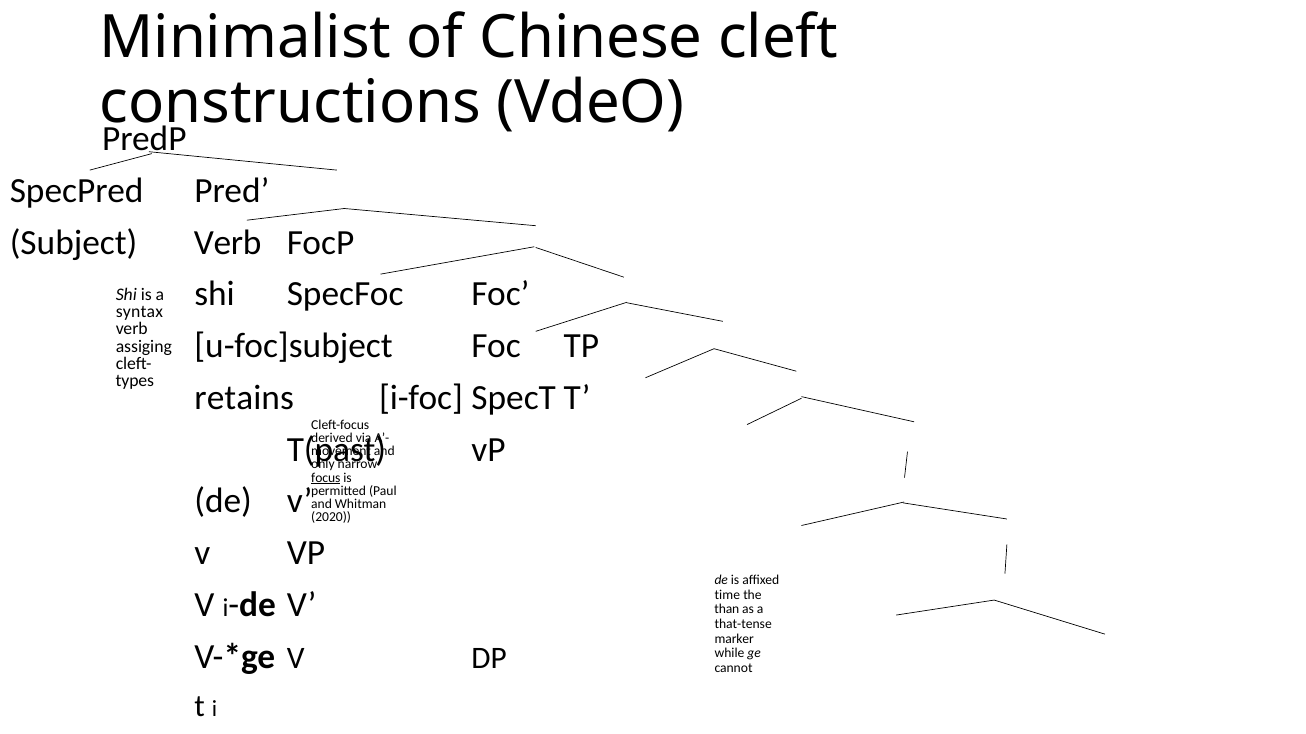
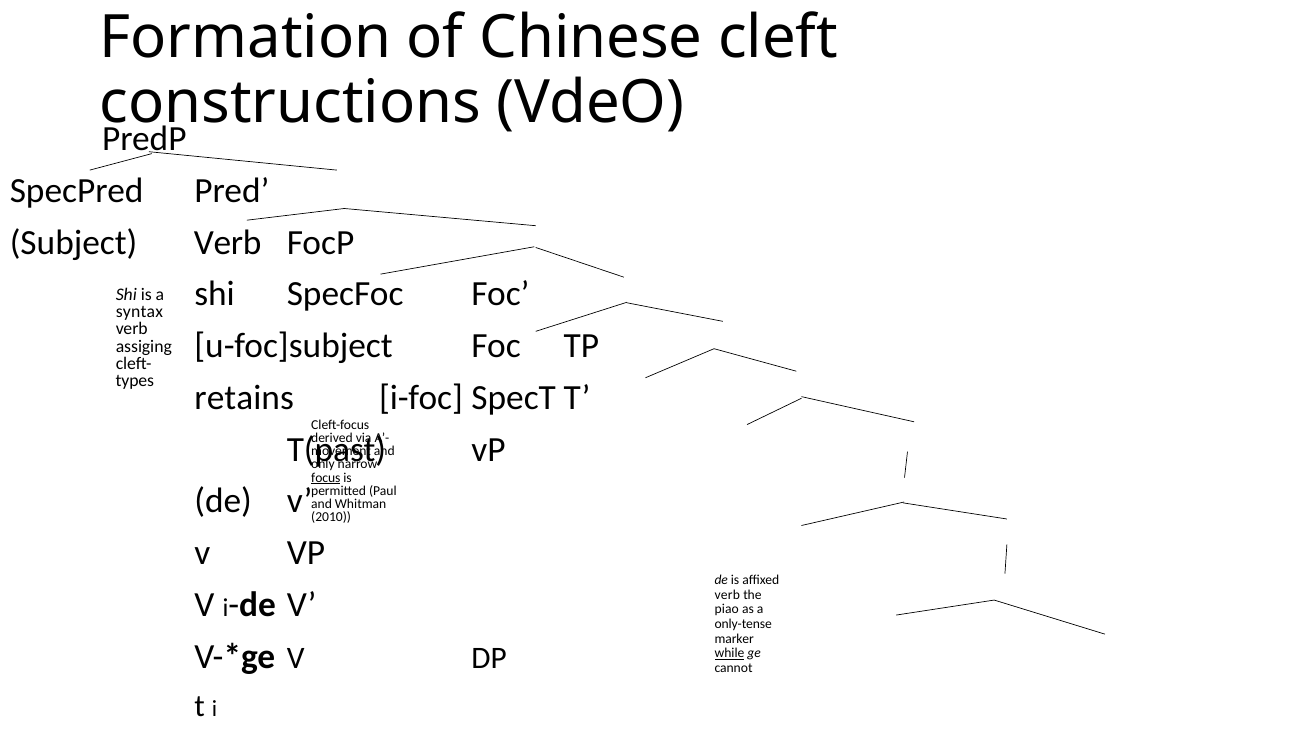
Minimalist: Minimalist -> Formation (245, 38)
2020: 2020 -> 2010 (331, 518)
time: time -> verb (727, 595)
than: than -> piao (727, 610)
that-tense: that-tense -> only-tense (743, 625)
while underline: none -> present (729, 654)
